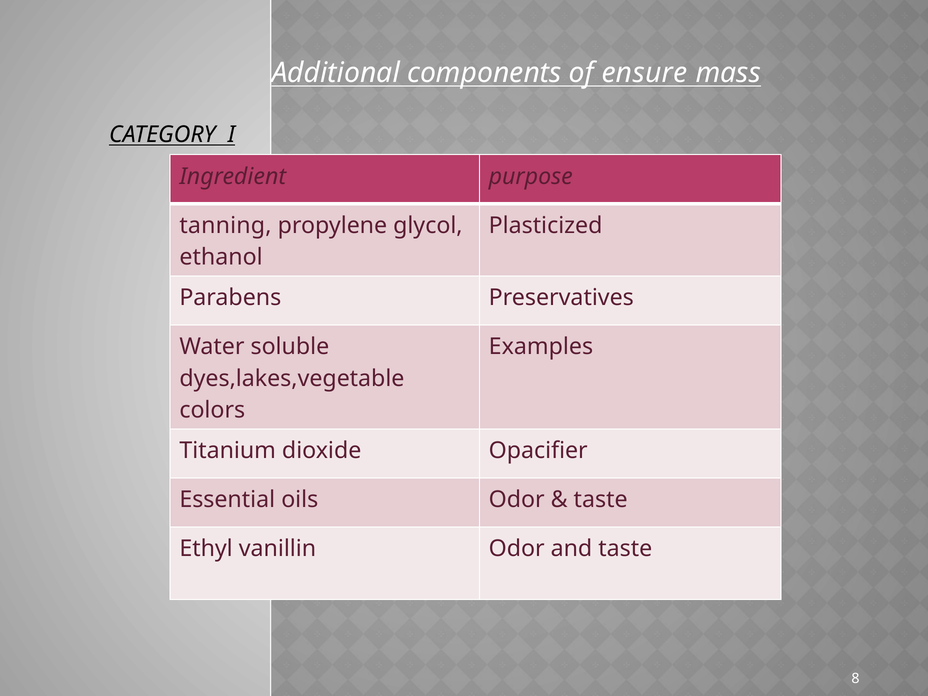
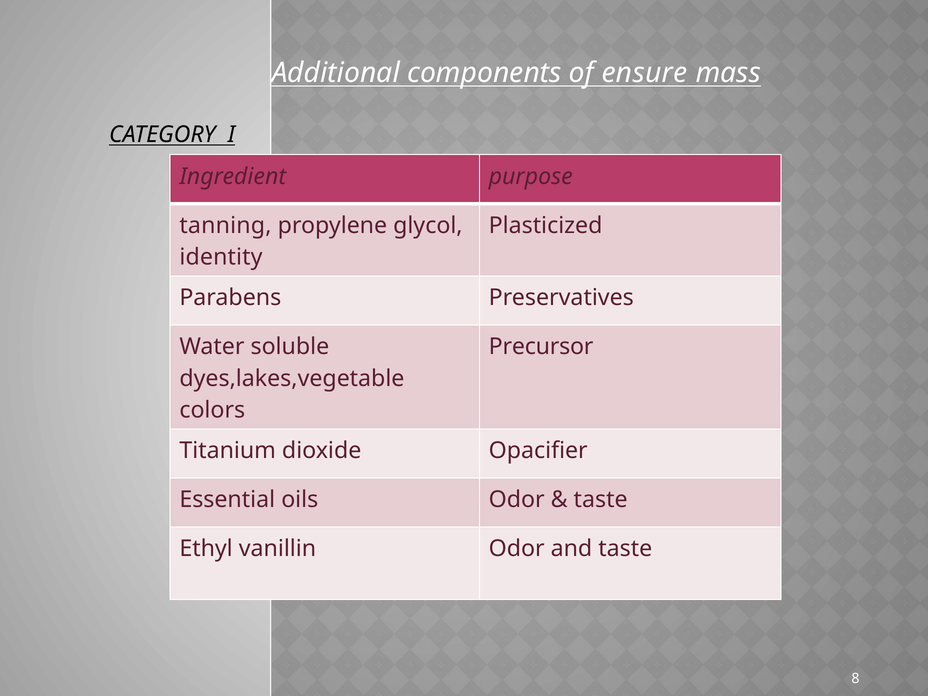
ethanol: ethanol -> identity (221, 257)
Examples: Examples -> Precursor (541, 347)
